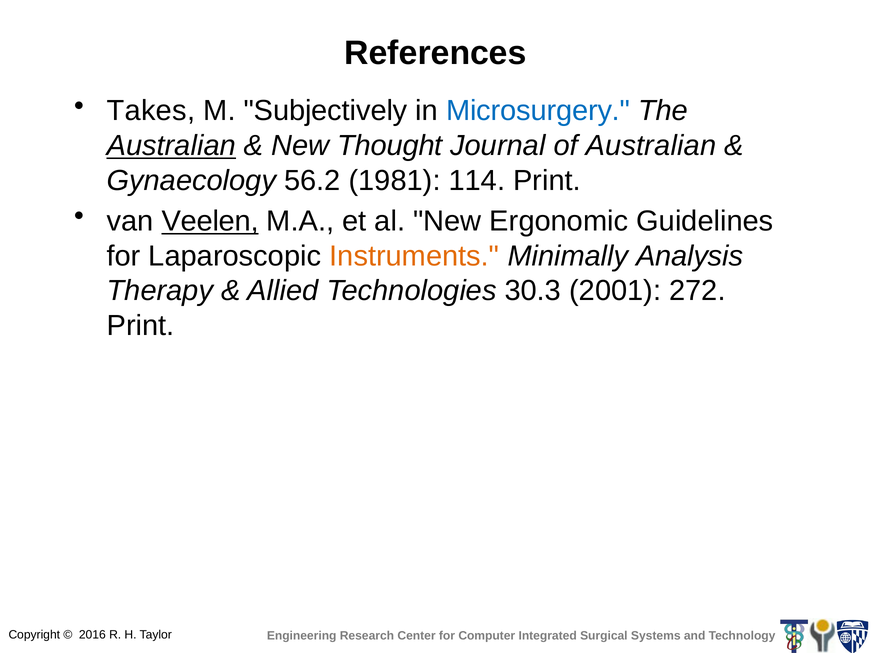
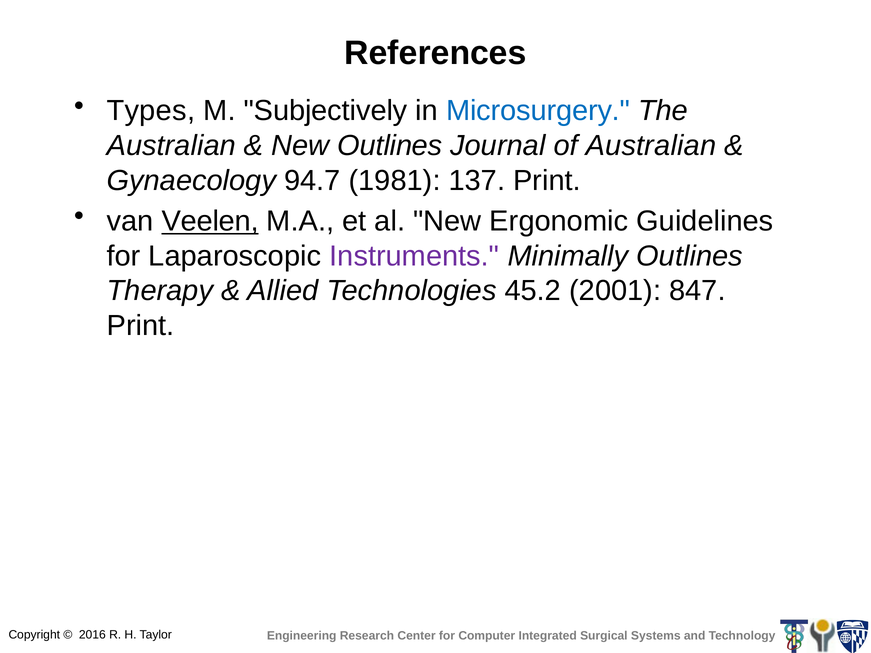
Takes: Takes -> Types (151, 111)
Australian underline: present -> none (171, 146)
New Thought: Thought -> Outlines (390, 146)
56.2: 56.2 -> 94.7 (312, 181)
114: 114 -> 137 (477, 181)
Instruments colour: orange -> purple (414, 256)
Minimally Analysis: Analysis -> Outlines (690, 256)
30.3: 30.3 -> 45.2 (533, 291)
272: 272 -> 847 (697, 291)
